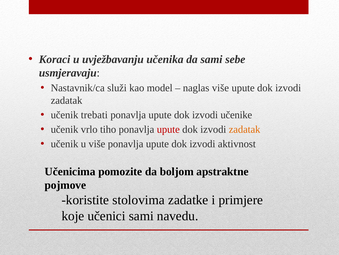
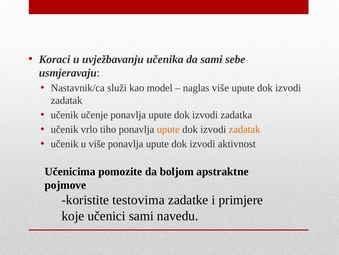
trebati: trebati -> učenje (94, 115)
učenike: učenike -> zadatka (236, 115)
upute colour: red -> orange (168, 129)
stolovima: stolovima -> testovima (139, 199)
